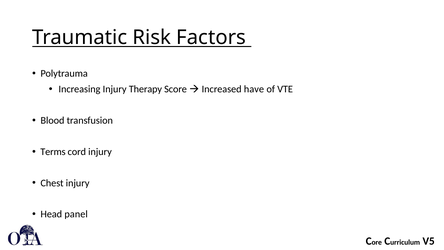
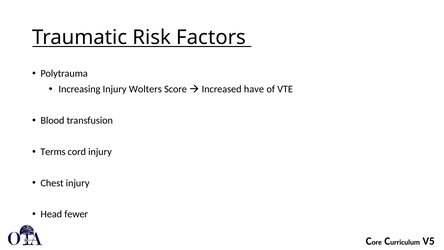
Therapy: Therapy -> Wolters (145, 89)
panel: panel -> fewer (76, 214)
